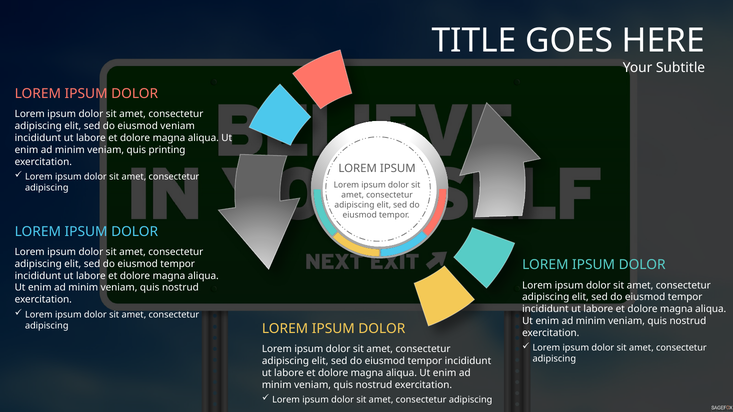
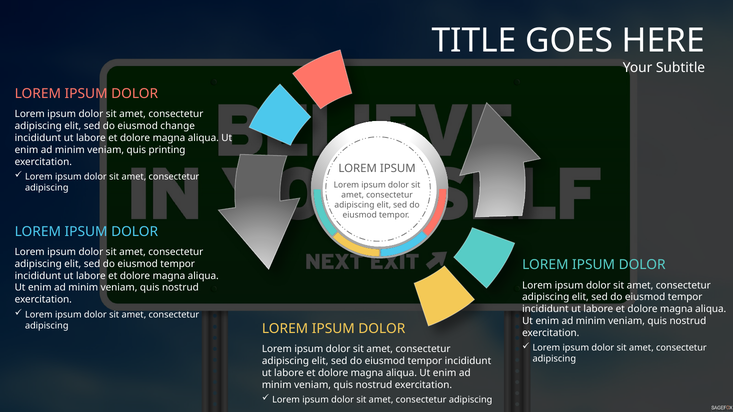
eiusmod veniam: veniam -> change (178, 126)
